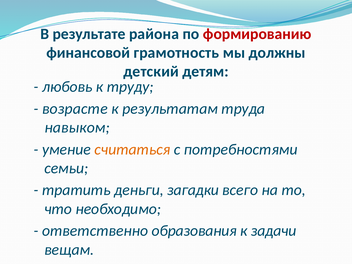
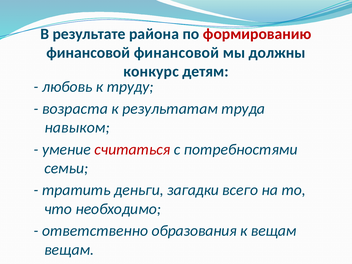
финансовой грамотность: грамотность -> финансовой (176, 53)
детский: детский -> конкурс (151, 71)
возрасте: возрасте -> возраста (75, 109)
считаться colour: orange -> red (132, 149)
к задачи: задачи -> вещам (274, 231)
